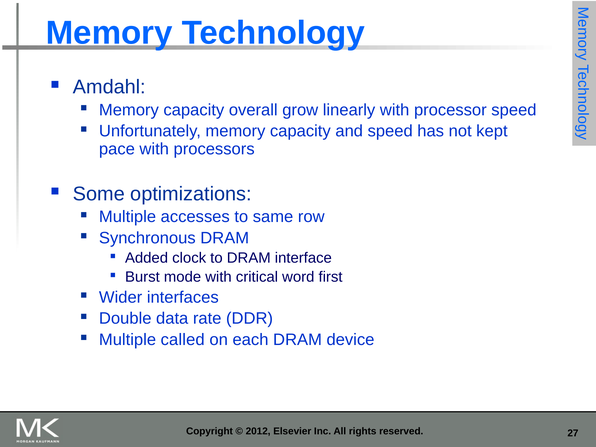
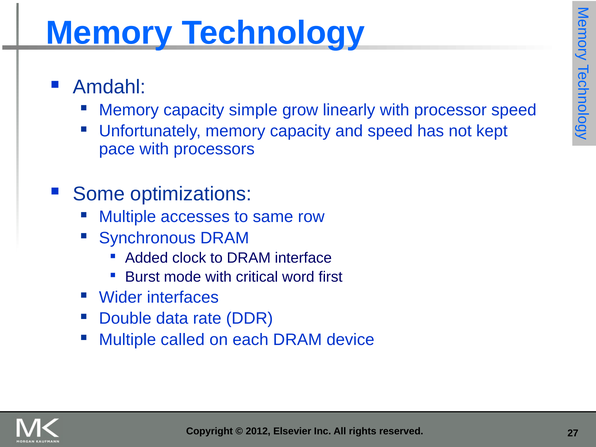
overall: overall -> simple (253, 110)
